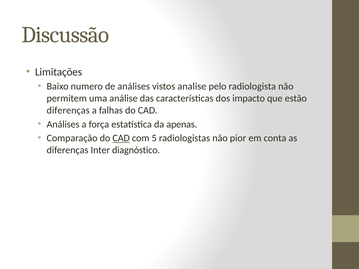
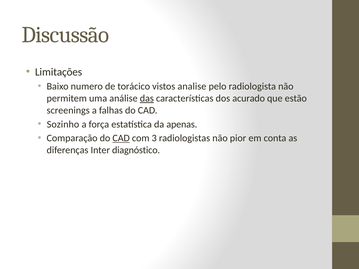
de análises: análises -> torácico (134, 86)
das underline: none -> present (147, 98)
impacto: impacto -> acurado (249, 98)
diferenças: diferenças -> screenings (68, 110)
Análises: Análises -> Sozinho (63, 124)
5: 5 -> 3 (154, 138)
